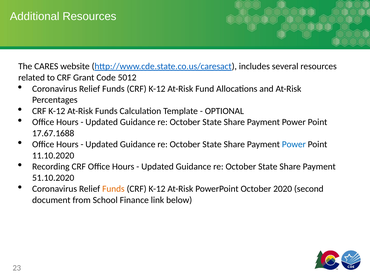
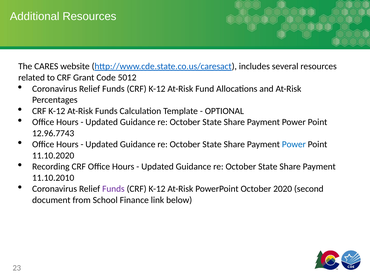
17.67.1688: 17.67.1688 -> 12.96.7743 (53, 133)
51.10.2020: 51.10.2020 -> 11.10.2010 (53, 177)
Funds colour: orange -> purple (113, 188)
